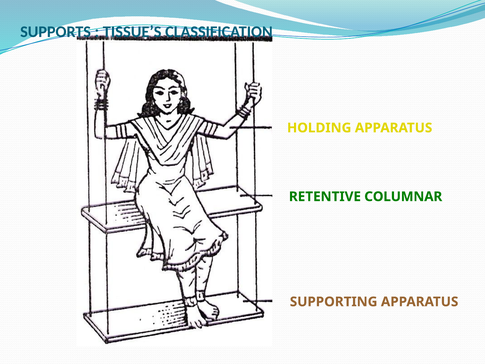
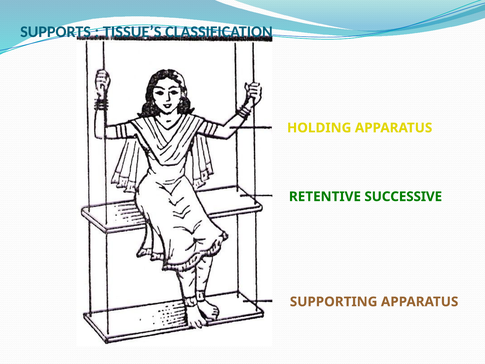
COLUMNAR: COLUMNAR -> SUCCESSIVE (403, 197)
